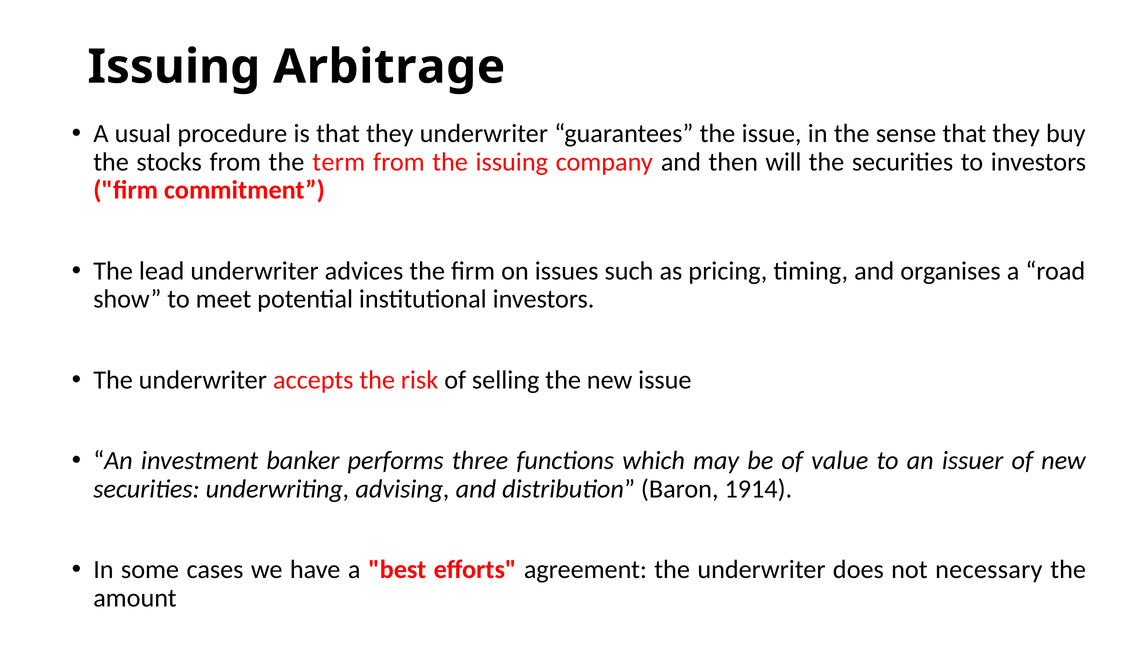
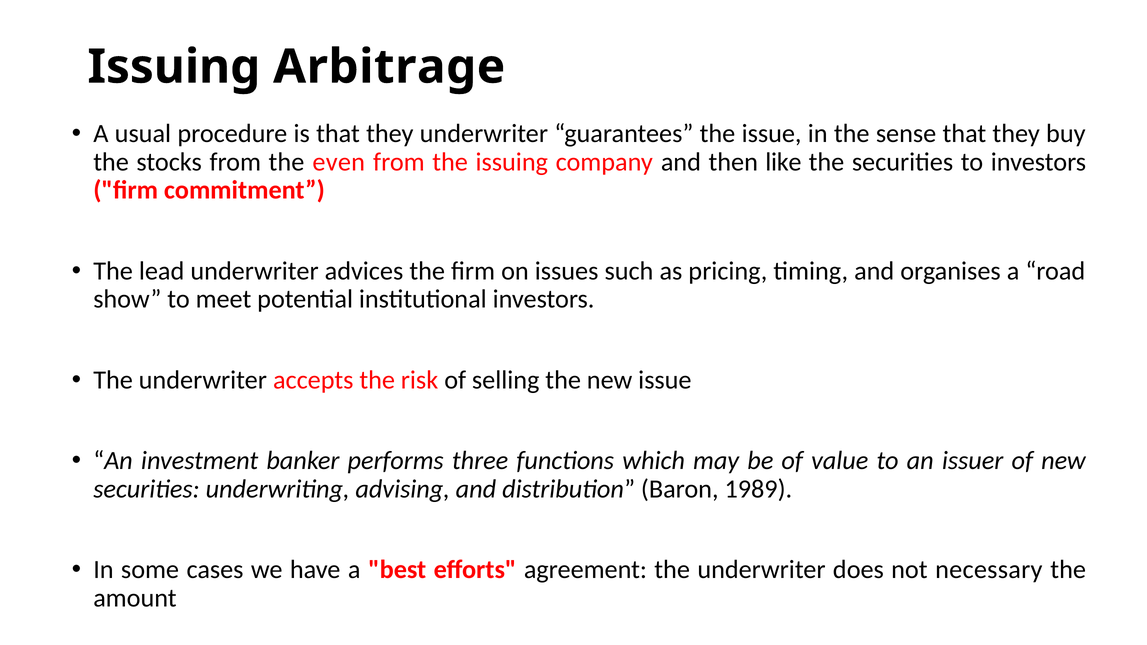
term: term -> even (339, 162)
will: will -> like (783, 162)
1914: 1914 -> 1989 (758, 489)
